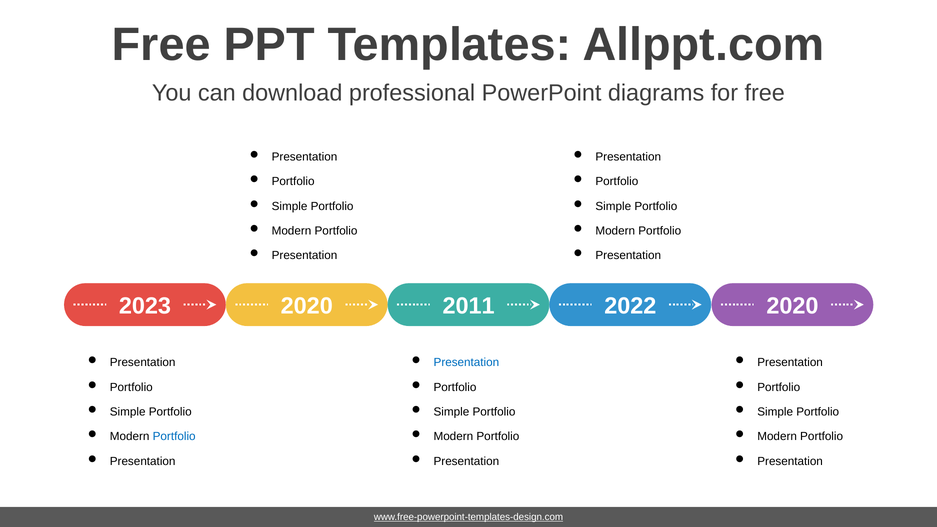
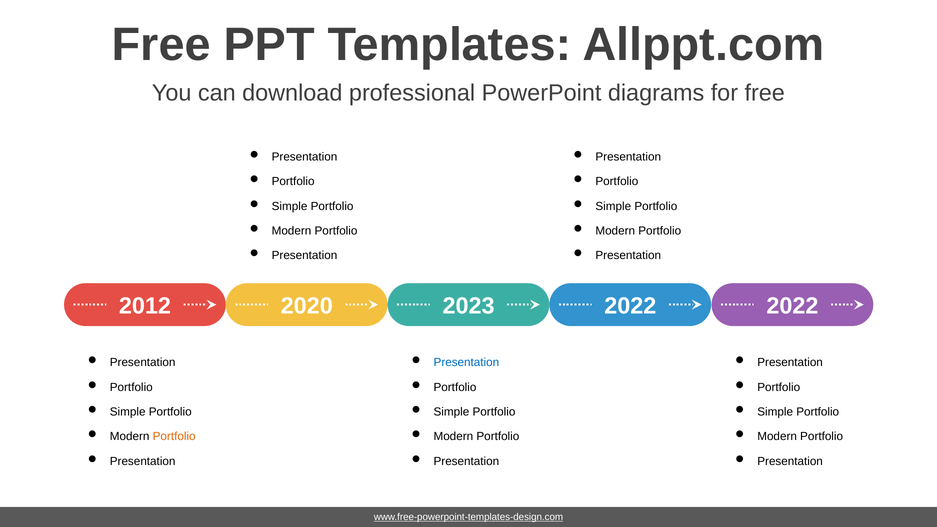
2023: 2023 -> 2012 (145, 306)
2011: 2011 -> 2023 (469, 306)
2022 2020: 2020 -> 2022 (792, 306)
Portfolio colour: blue -> orange (174, 437)
